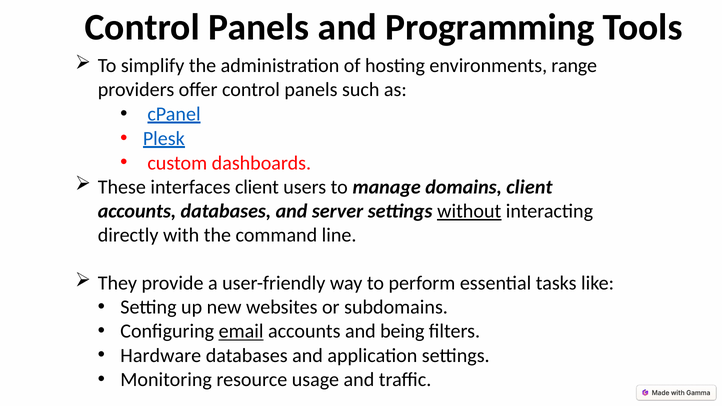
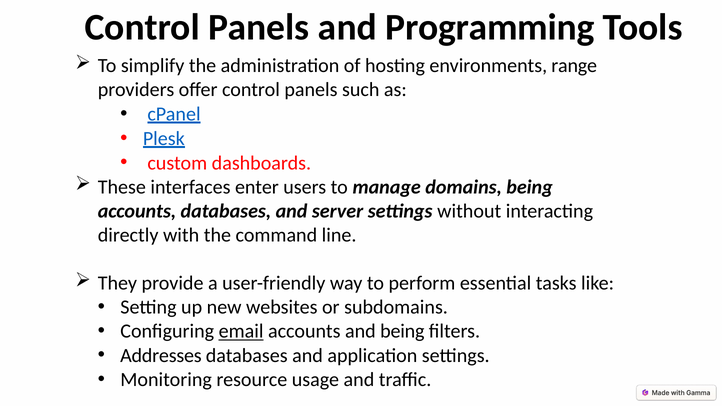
interfaces client: client -> enter (257, 187)
domains client: client -> being (530, 187)
without underline: present -> none (469, 211)
Hardware: Hardware -> Addresses (161, 356)
